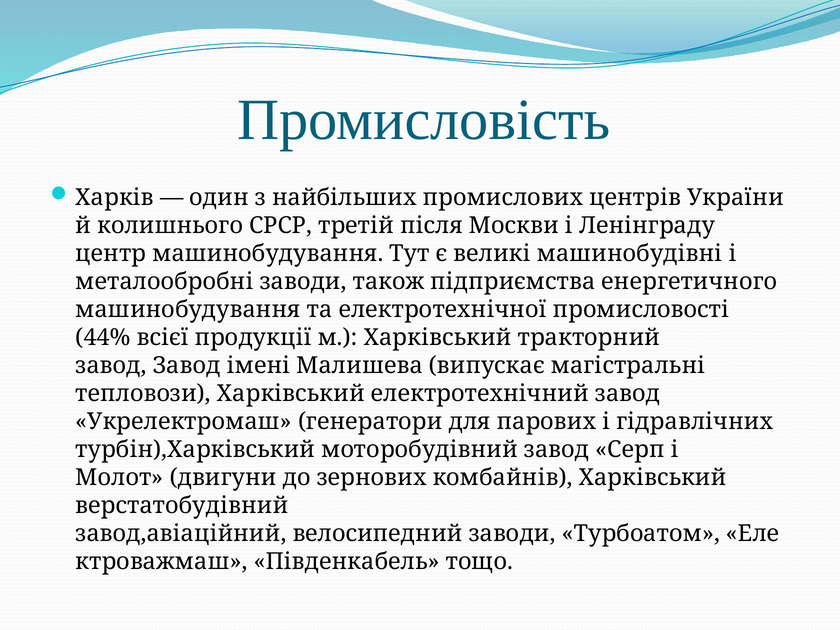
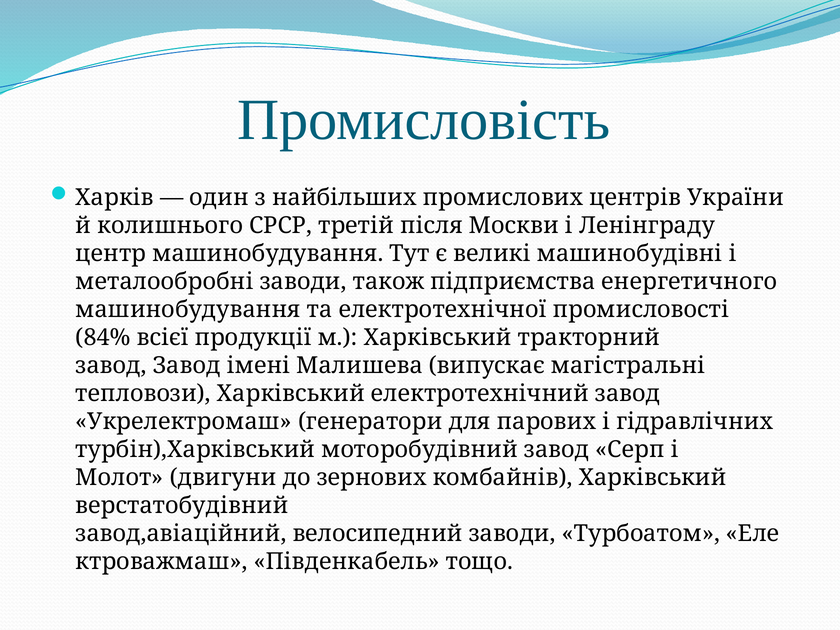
44%: 44% -> 84% (103, 338)
